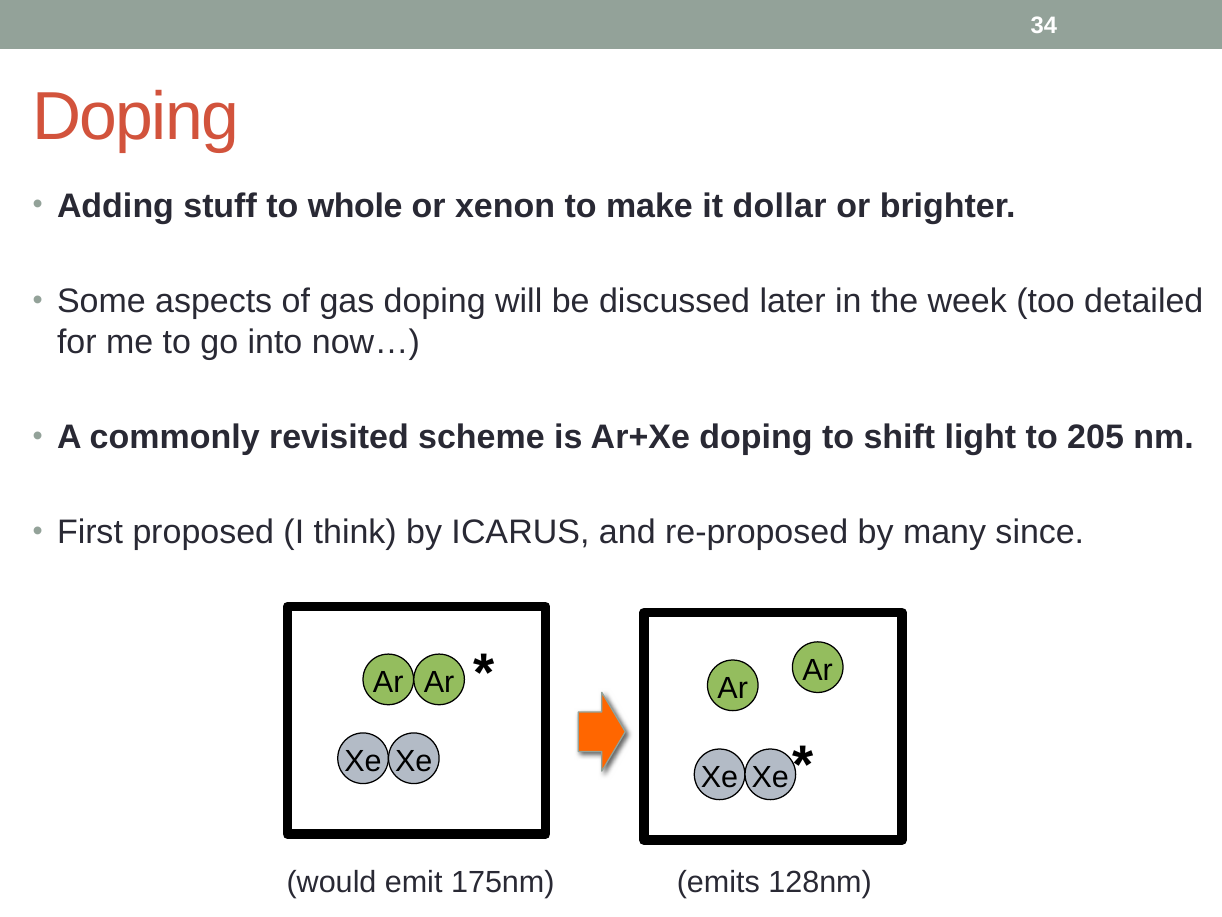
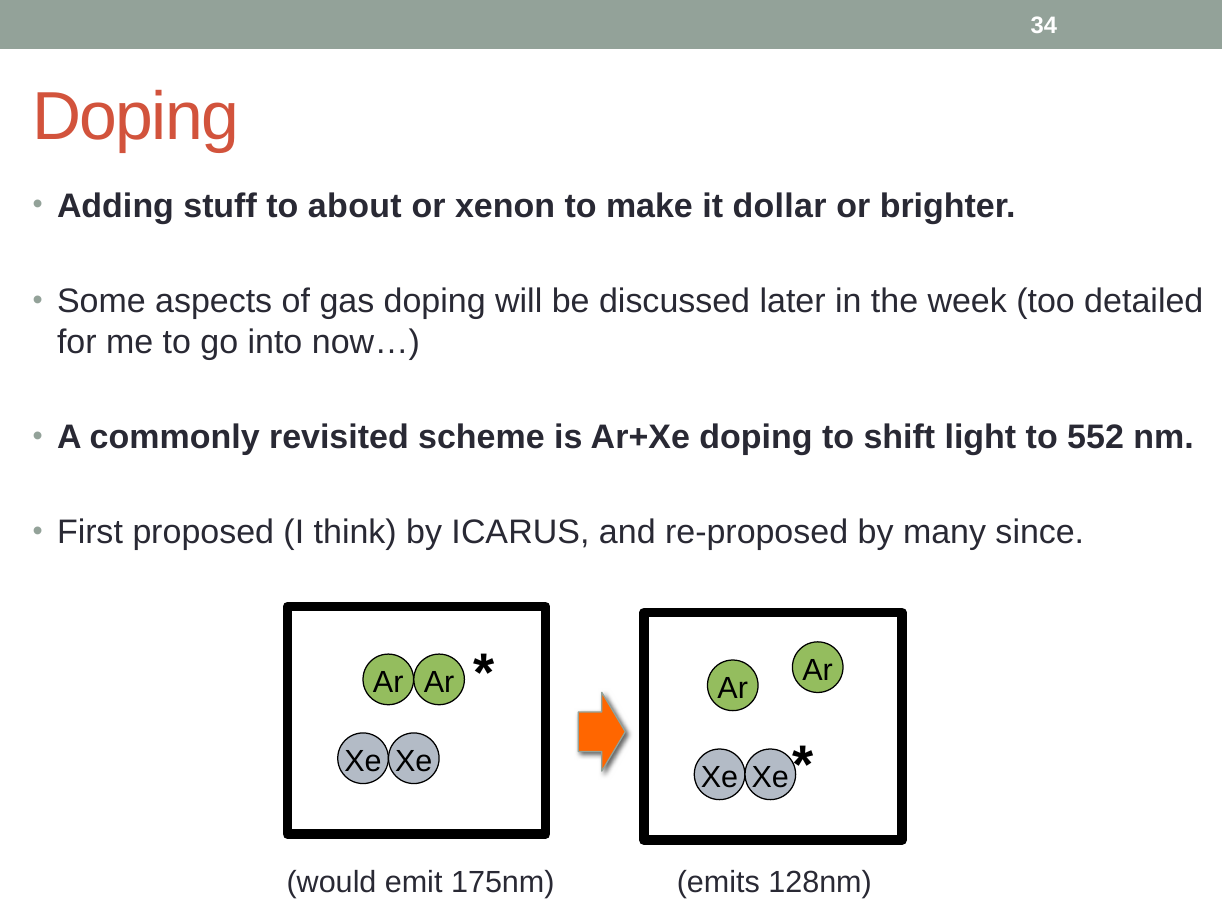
whole: whole -> about (355, 206)
205: 205 -> 552 (1096, 437)
